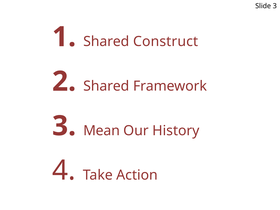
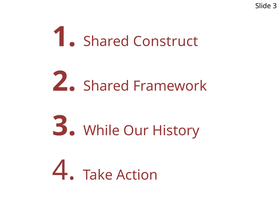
Mean: Mean -> While (102, 131)
